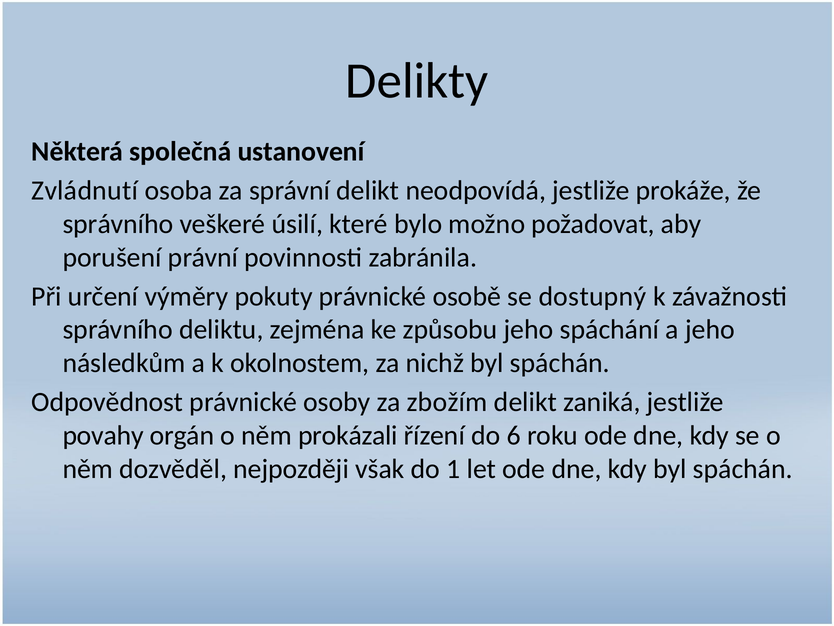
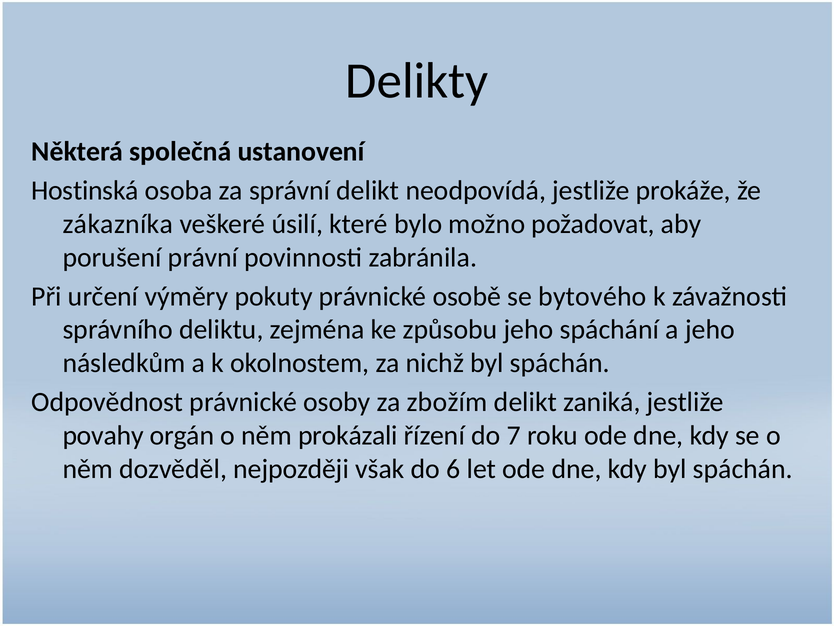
Zvládnutí: Zvládnutí -> Hostinská (85, 191)
správního: správního -> zákazníka (118, 224)
dostupný: dostupný -> bytového (592, 296)
6: 6 -> 7 (514, 435)
1: 1 -> 6 (453, 469)
